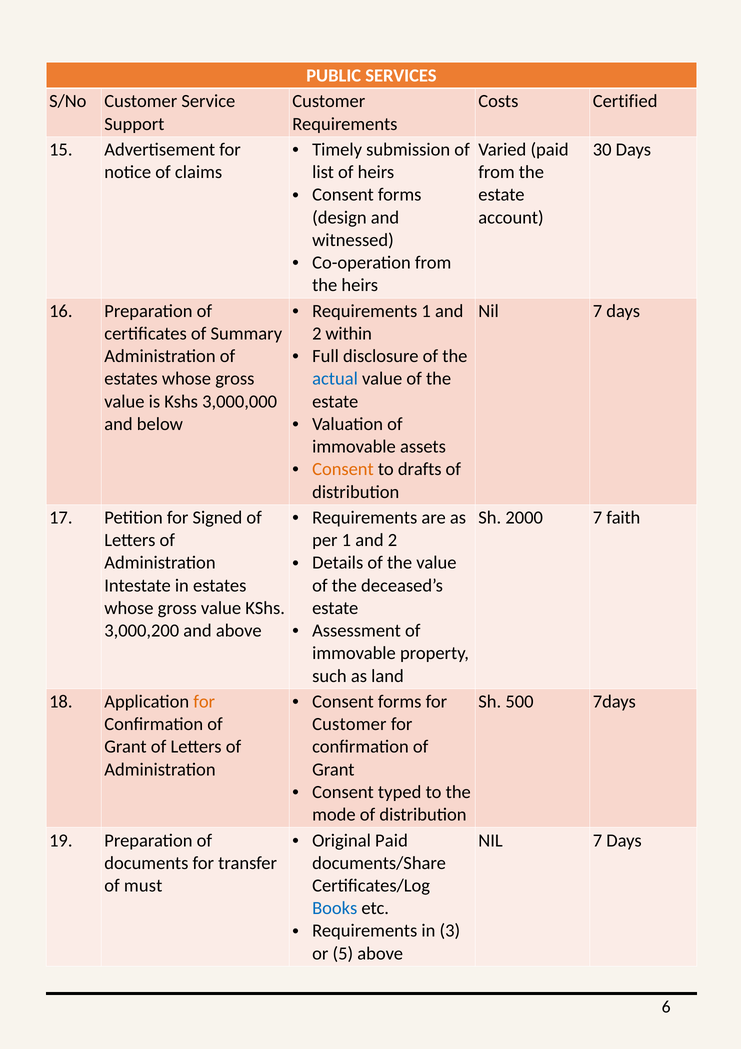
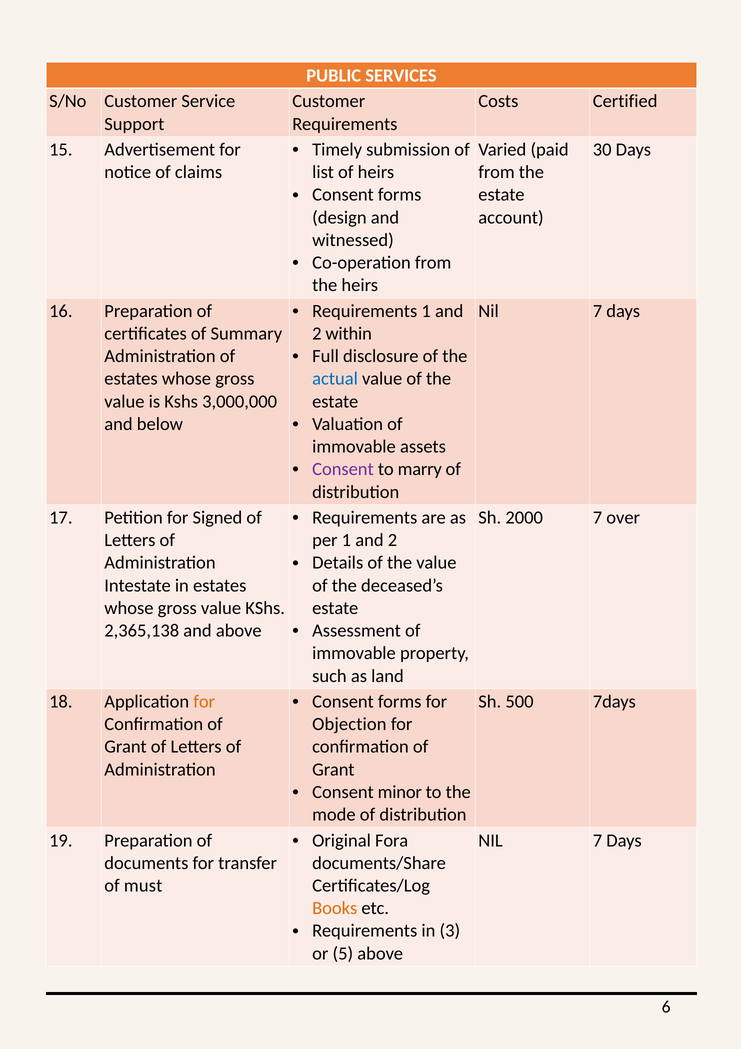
Consent colour: orange -> purple (343, 469)
drafts: drafts -> marry (420, 469)
faith: faith -> over (623, 518)
3,000,200: 3,000,200 -> 2,365,138 (142, 631)
Customer: Customer -> Objection (349, 724)
typed: typed -> minor (400, 792)
Original Paid: Paid -> Fora (392, 840)
Books colour: blue -> orange (335, 908)
